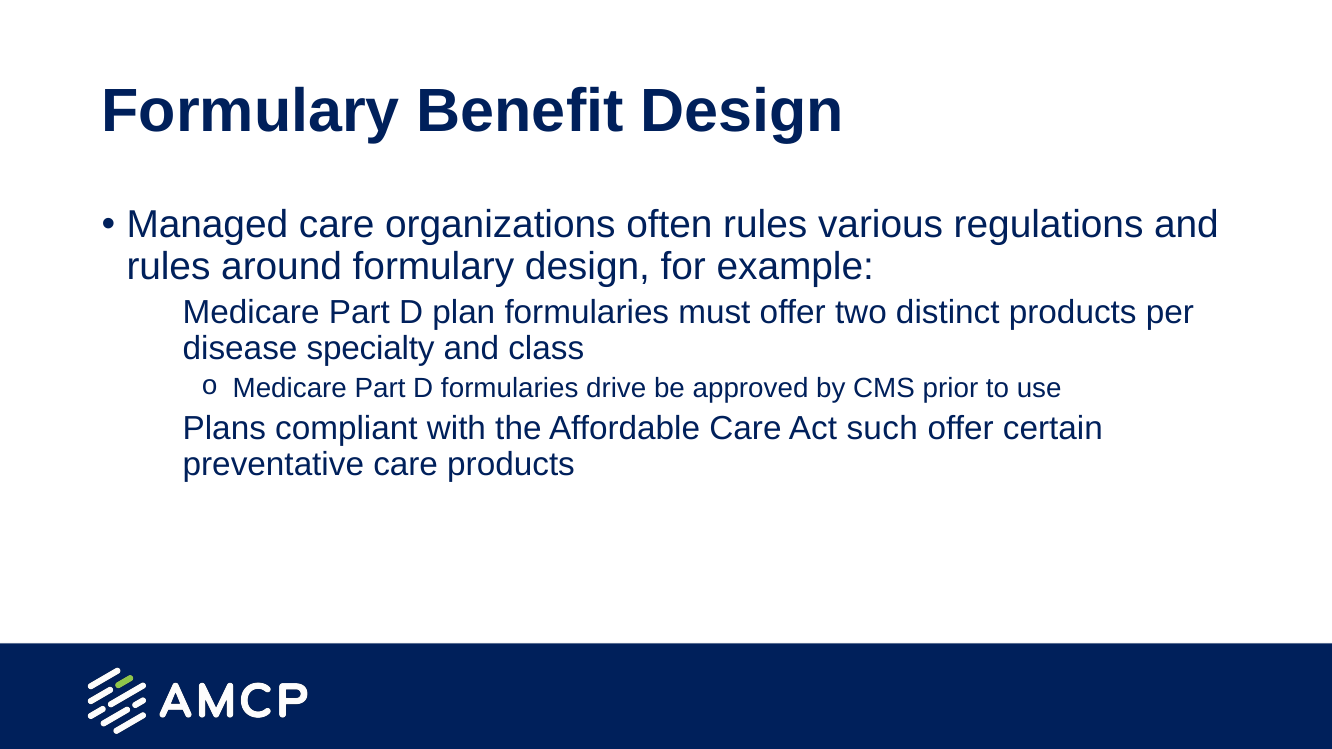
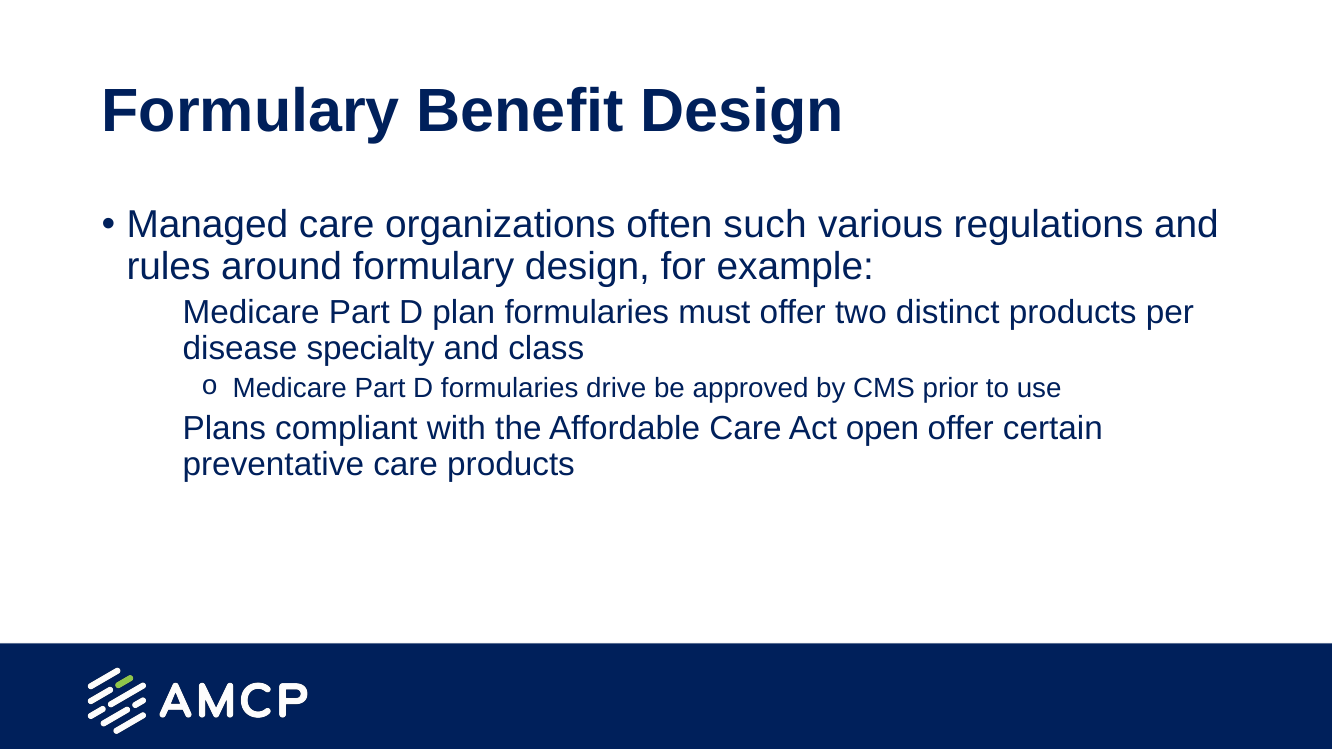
often rules: rules -> such (765, 225)
such: such -> open (883, 429)
